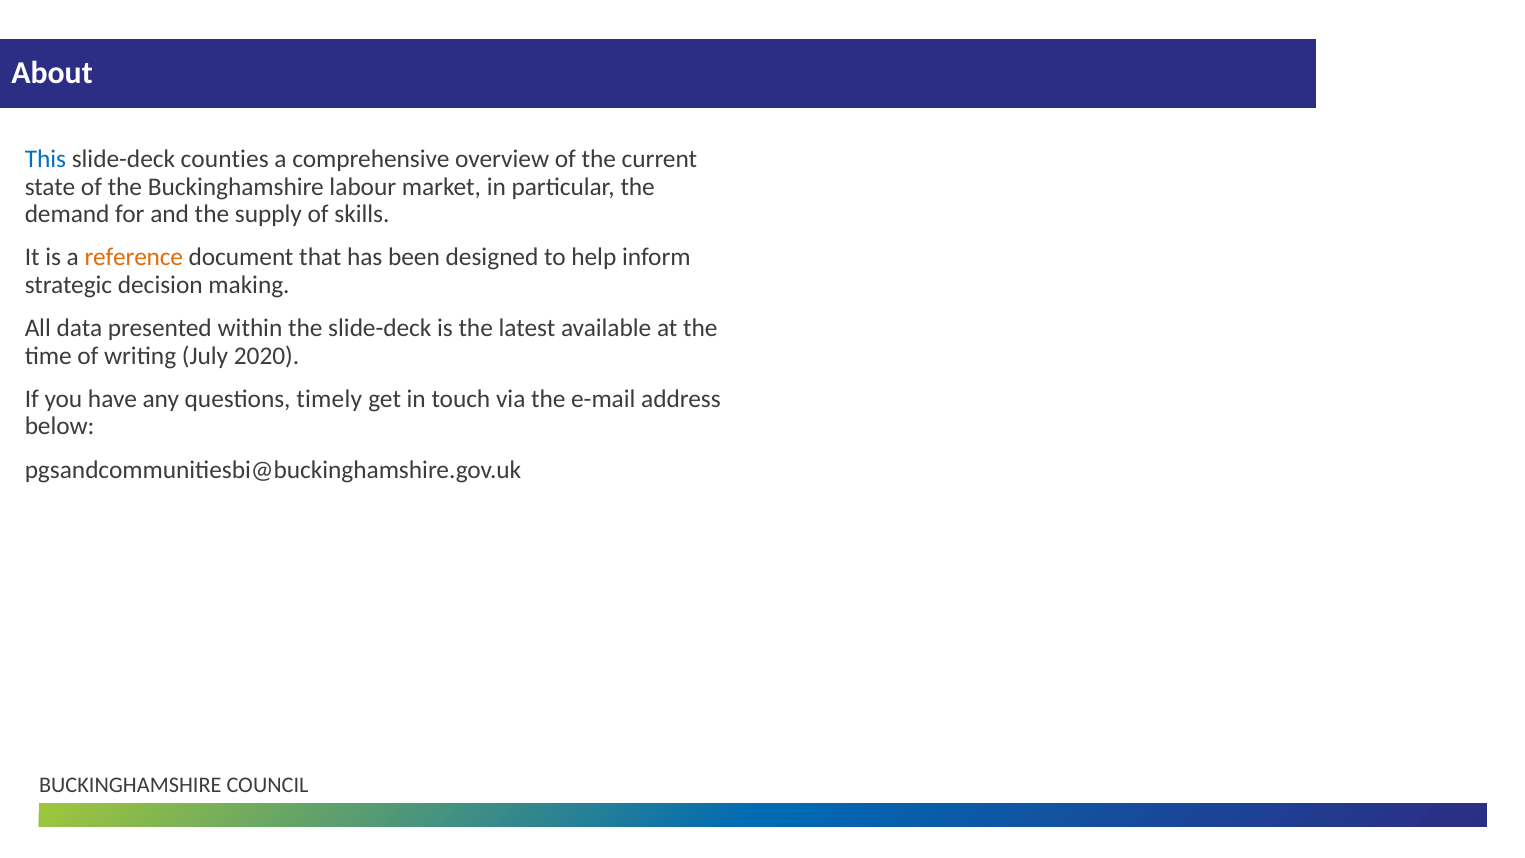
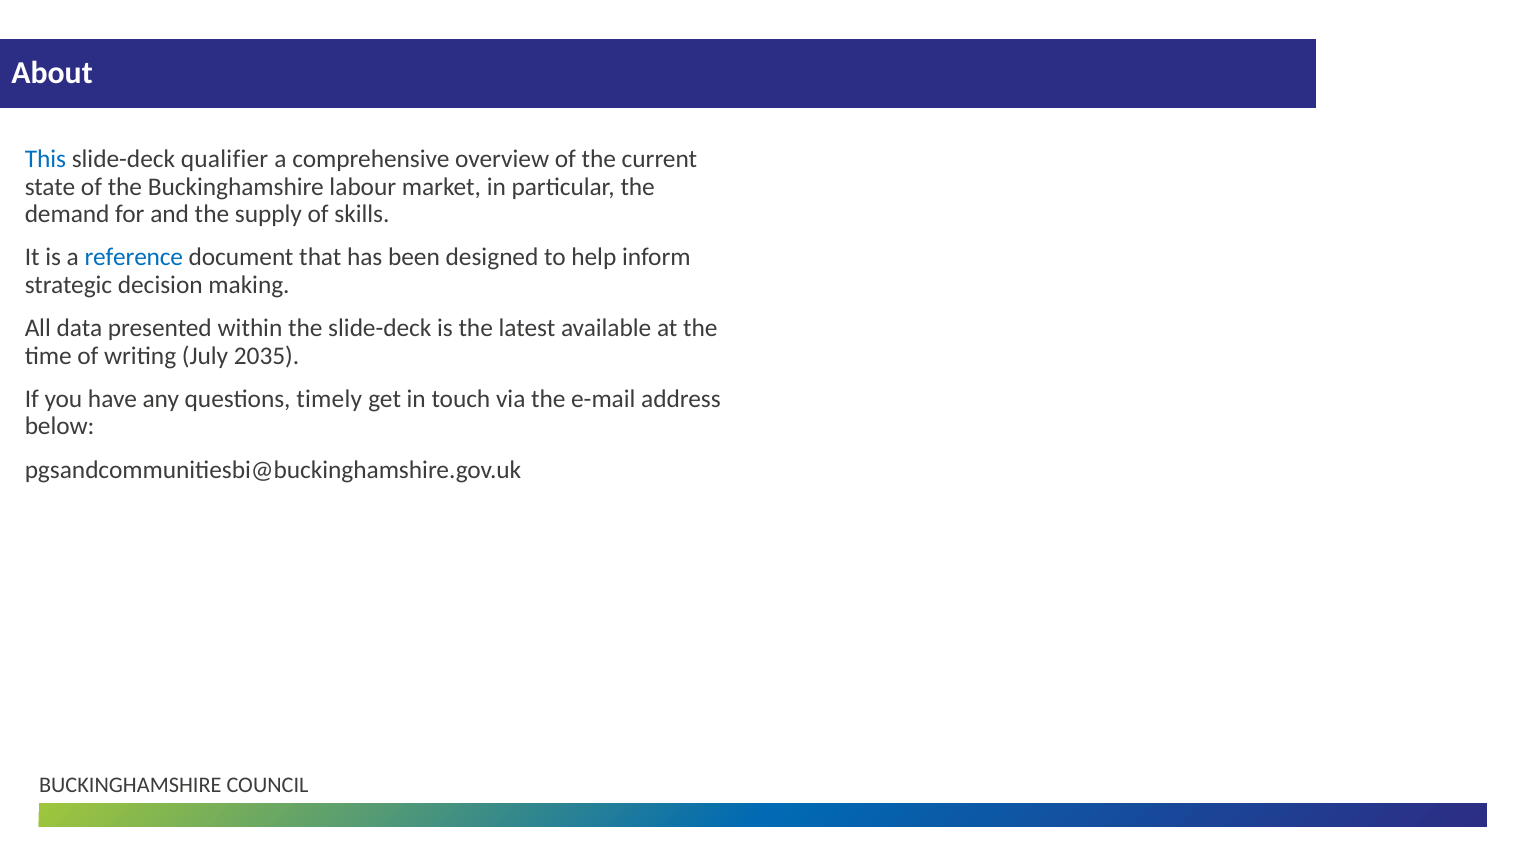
counties: counties -> qualifier (225, 159)
reference colour: orange -> blue (134, 257)
2020: 2020 -> 2035 (267, 356)
